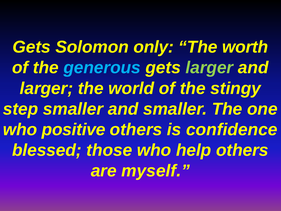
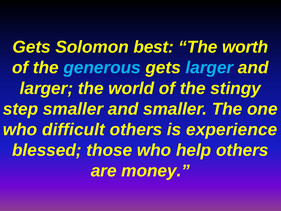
only: only -> best (154, 47)
larger colour: light green -> light blue (209, 68)
positive: positive -> difficult (73, 129)
confidence: confidence -> experience (232, 129)
myself: myself -> money (156, 171)
